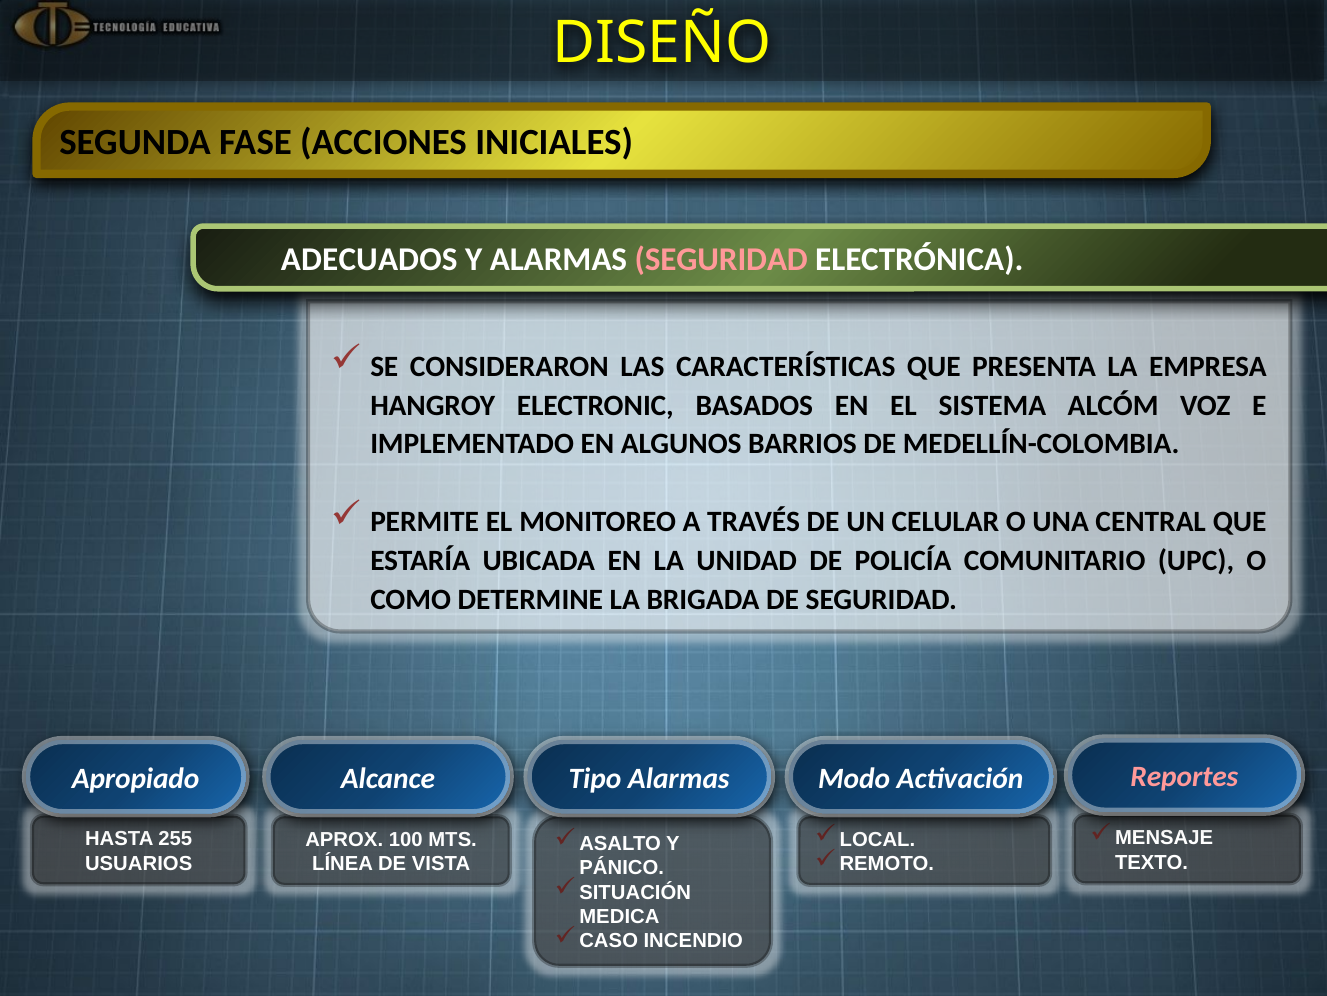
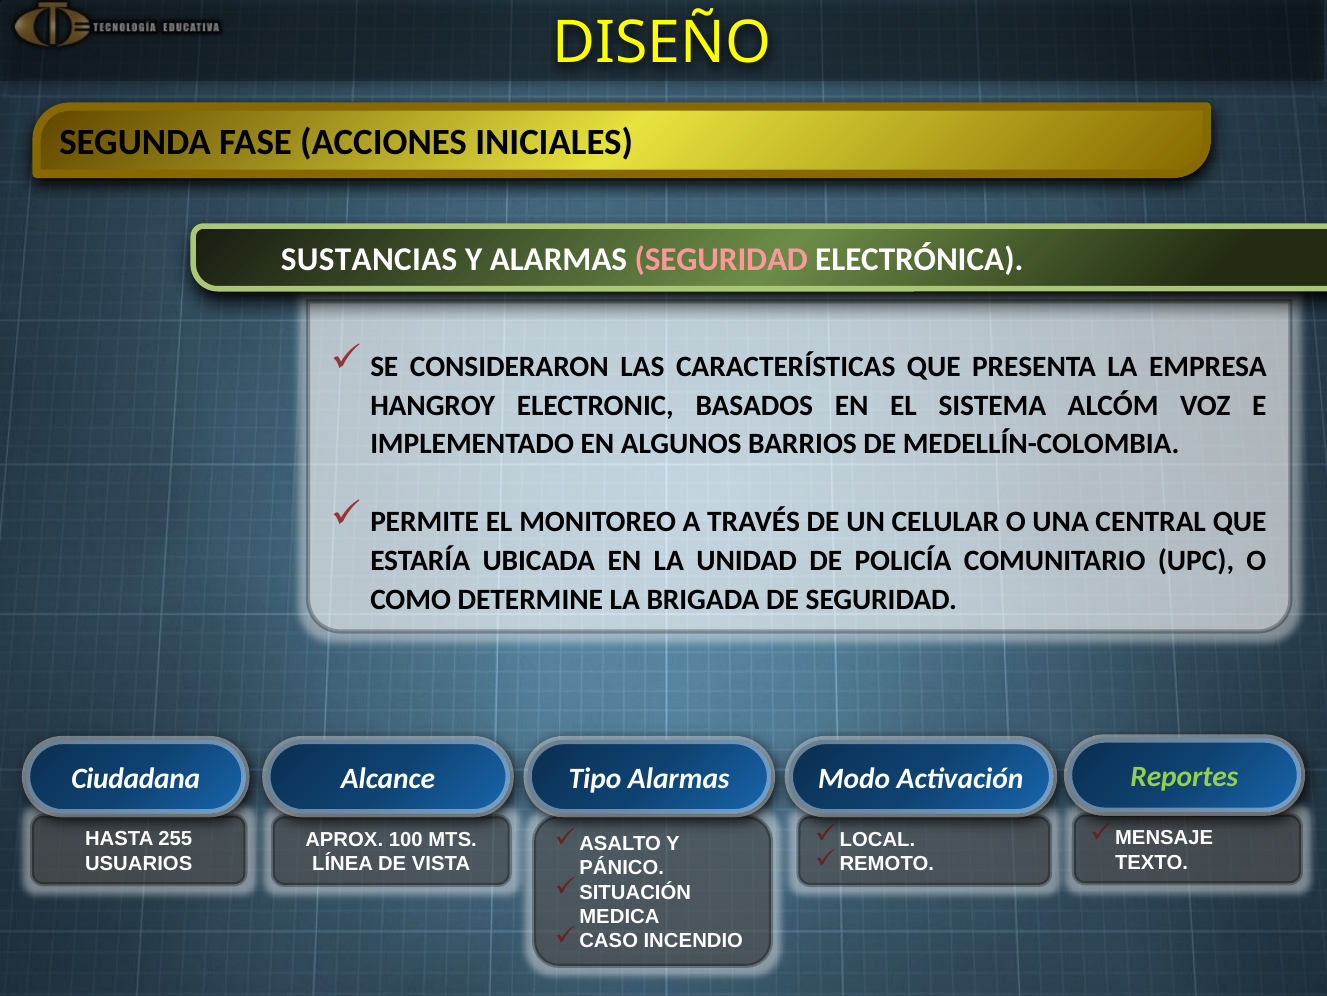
ADECUADOS: ADECUADOS -> SUSTANCIAS (369, 259)
Reportes colour: pink -> light green (1184, 777)
Apropiado: Apropiado -> Ciudadana (136, 778)
